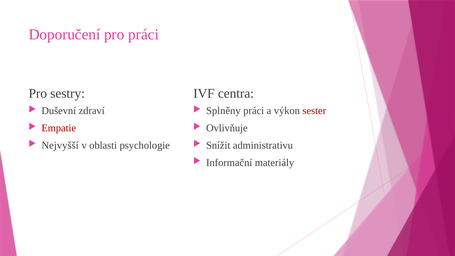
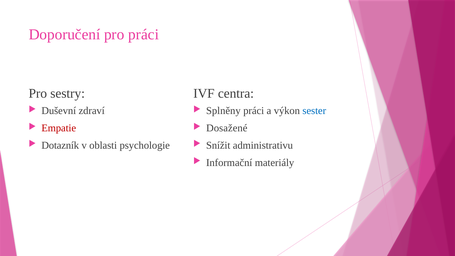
sester colour: red -> blue (314, 111)
Ovlivňuje: Ovlivňuje -> Dosažené (227, 128)
Nejvyšší: Nejvyšší -> Dotazník (60, 145)
